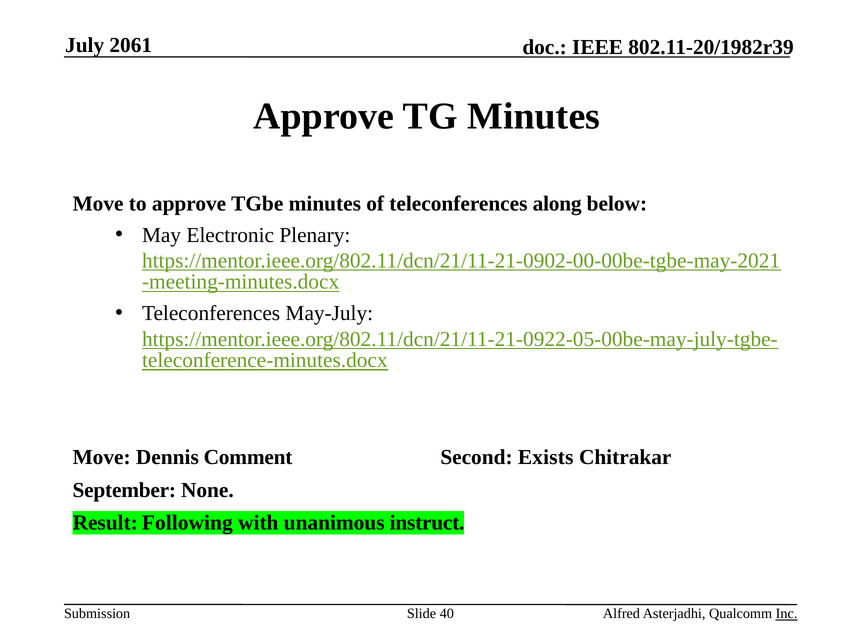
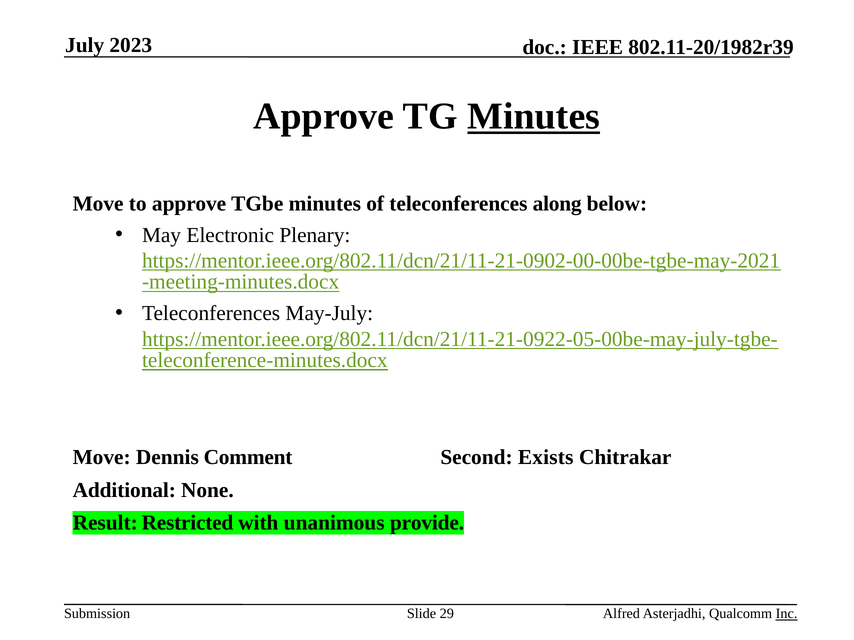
2061: 2061 -> 2023 (131, 45)
Minutes underline: none -> present (534, 116)
September: September -> Additional (124, 490)
Following: Following -> Restricted (187, 523)
instruct: instruct -> provide (427, 523)
40: 40 -> 29 (447, 614)
